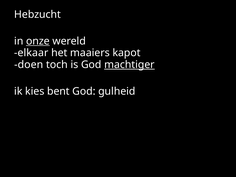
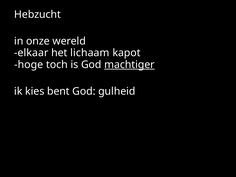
onze underline: present -> none (38, 41)
maaiers: maaiers -> lichaam (90, 53)
doen: doen -> hoge (29, 65)
